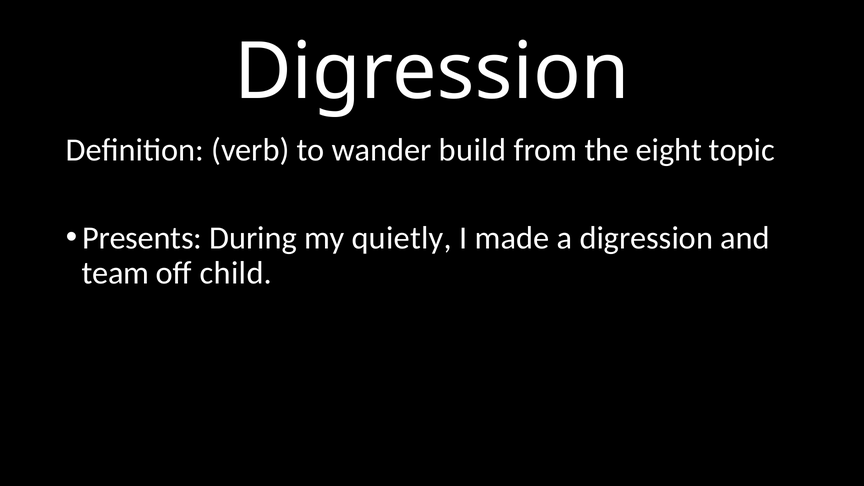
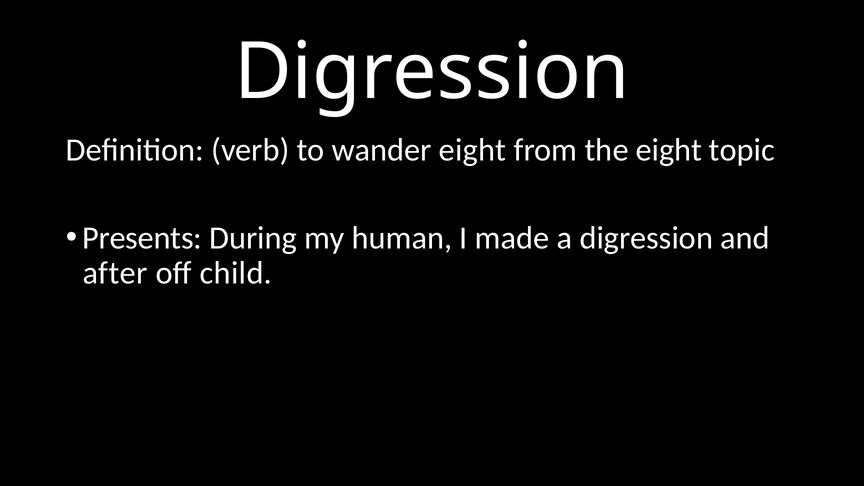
wander build: build -> eight (472, 150)
quietly: quietly -> human (402, 238)
team: team -> after (115, 273)
